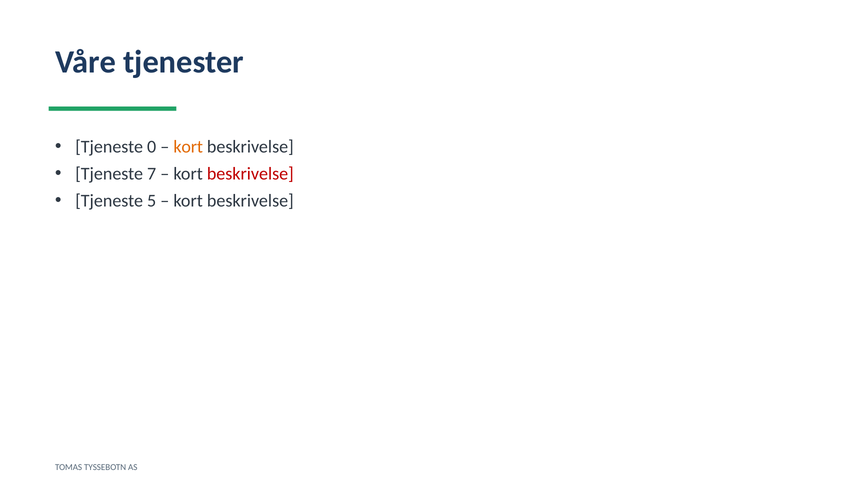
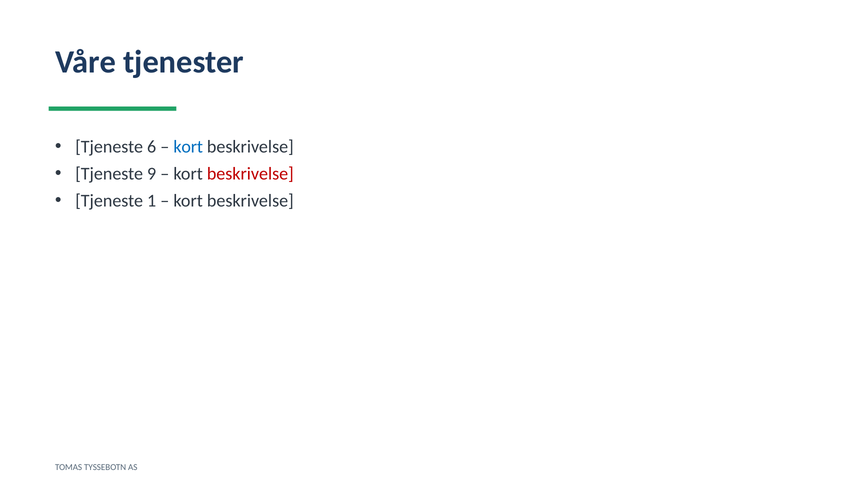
0: 0 -> 6 (152, 147)
kort colour: orange -> blue (188, 147)
7: 7 -> 9 (152, 174)
5: 5 -> 1 (152, 201)
